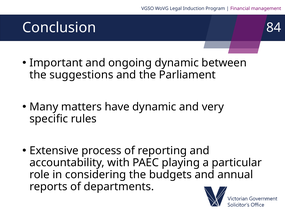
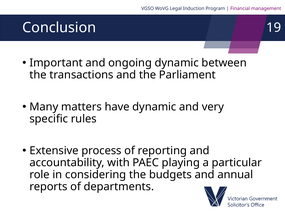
84: 84 -> 19 (274, 28)
suggestions: suggestions -> transactions (81, 75)
